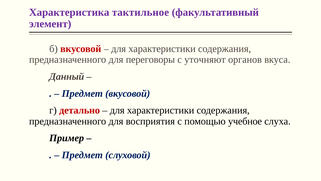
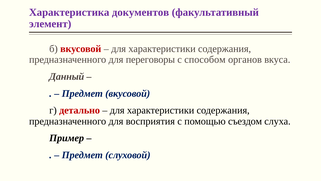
тактильное: тактильное -> документов (141, 12)
уточняют: уточняют -> способом (205, 60)
учебное: учебное -> съездом (245, 121)
